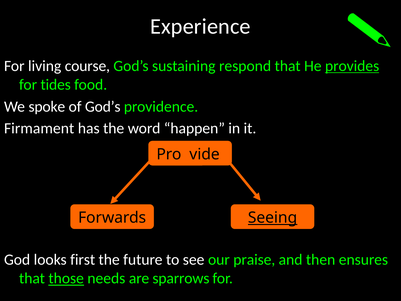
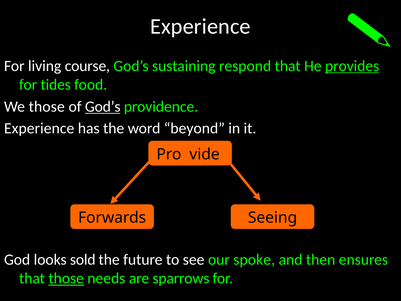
We spoke: spoke -> those (47, 107)
God’s underline: none -> present (103, 107)
Firmament: Firmament -> Experience (39, 128)
happen: happen -> beyond (194, 128)
Seeing underline: present -> none (273, 218)
first: first -> sold (83, 259)
praise: praise -> spoke (254, 259)
